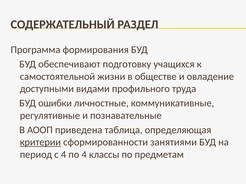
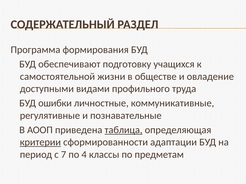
таблица underline: none -> present (124, 130)
занятиями: занятиями -> адаптации (174, 143)
с 4: 4 -> 7 (64, 155)
